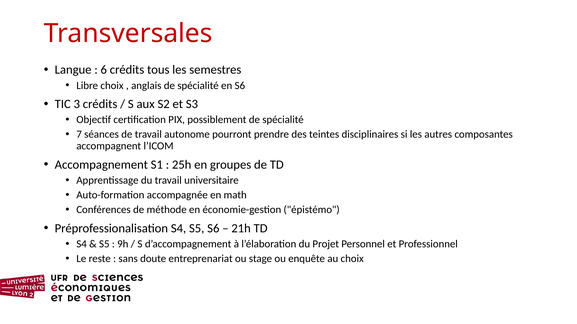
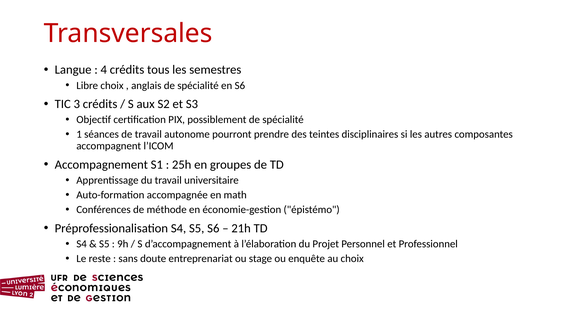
6: 6 -> 4 (104, 70)
7: 7 -> 1 (79, 135)
